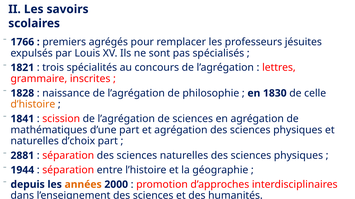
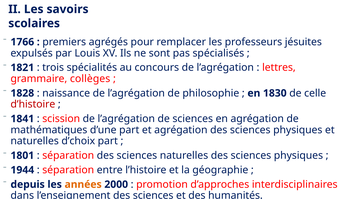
inscrites: inscrites -> collèges (90, 79)
d’histoire colour: orange -> red (33, 105)
2881: 2881 -> 1801 (22, 156)
